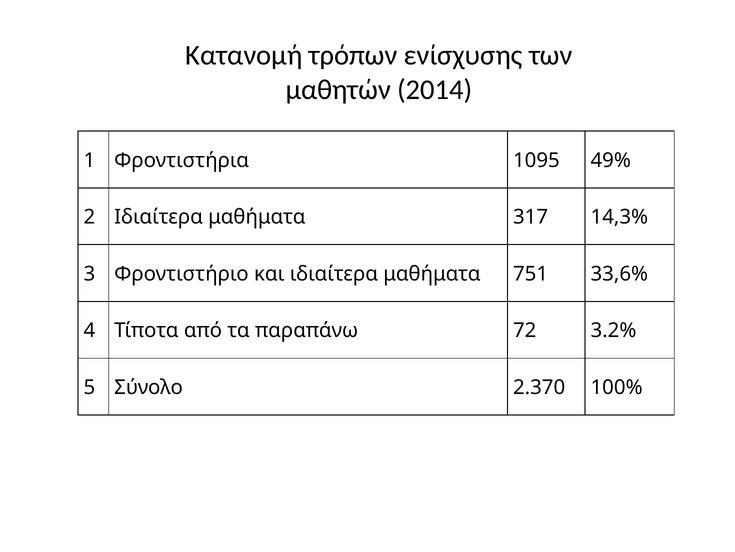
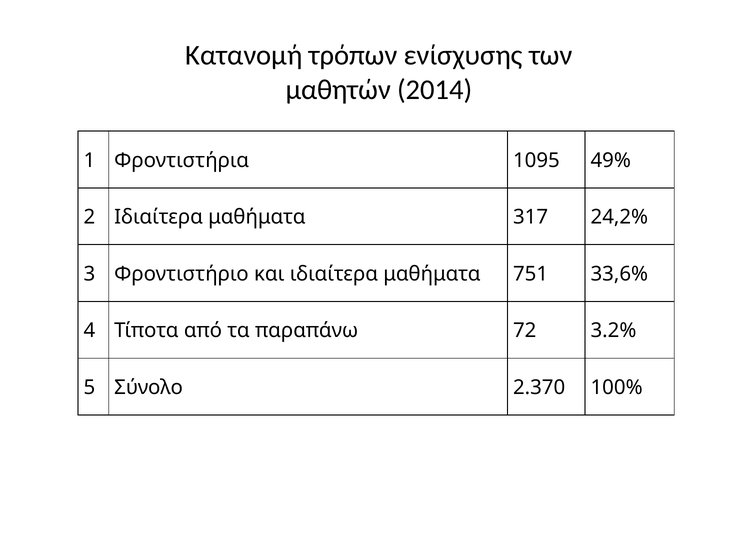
14,3%: 14,3% -> 24,2% (619, 217)
